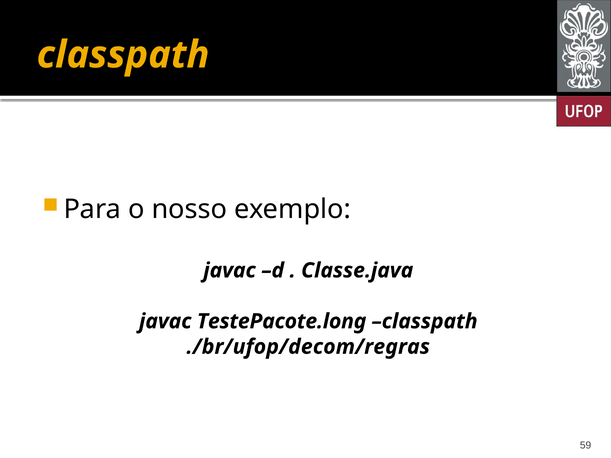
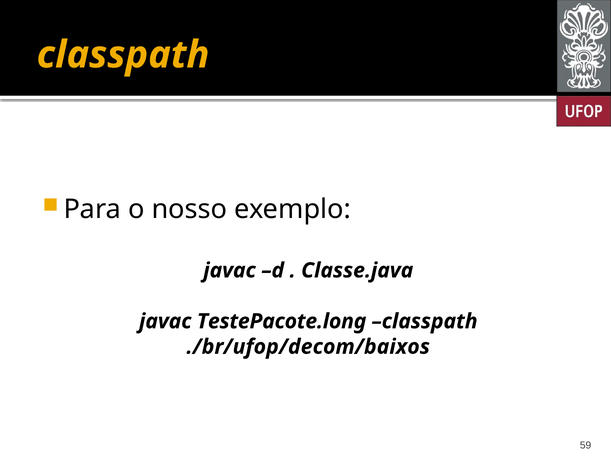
./br/ufop/decom/regras: ./br/ufop/decom/regras -> ./br/ufop/decom/baixos (308, 347)
